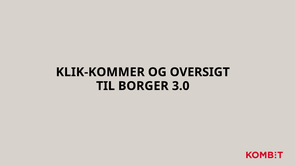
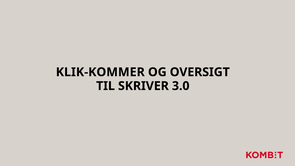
BORGER: BORGER -> SKRIVER (143, 86)
